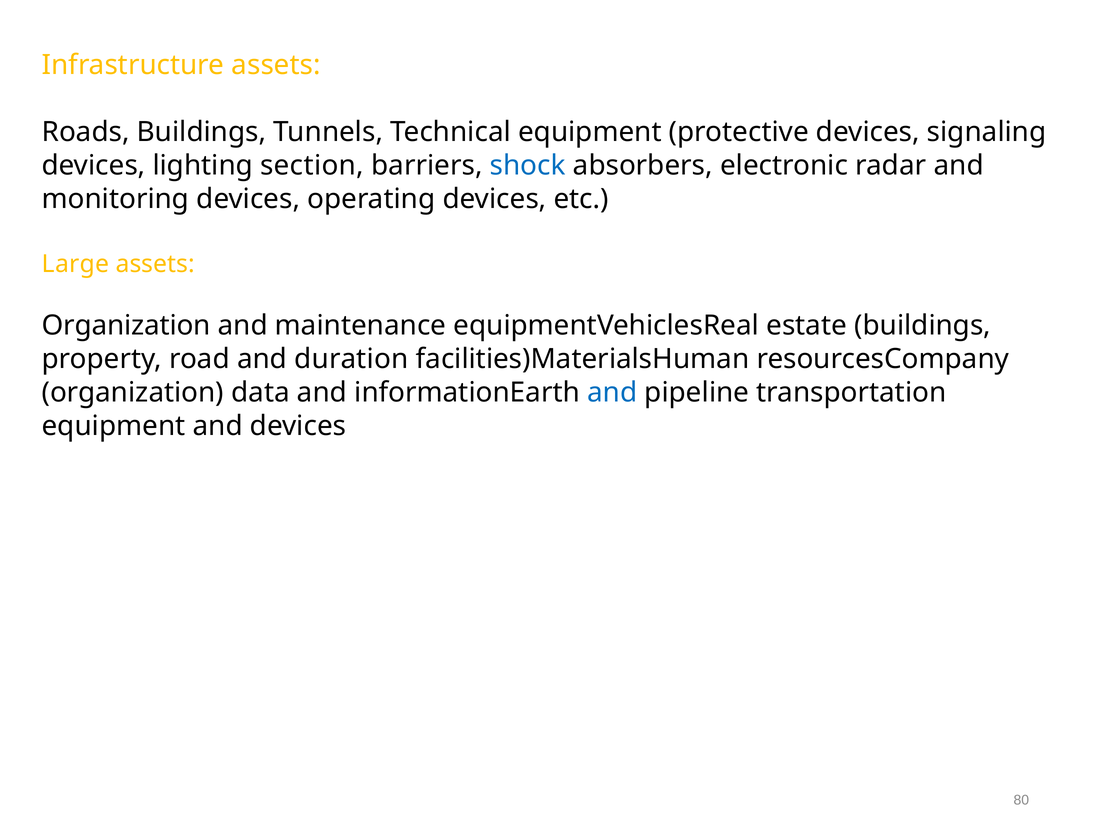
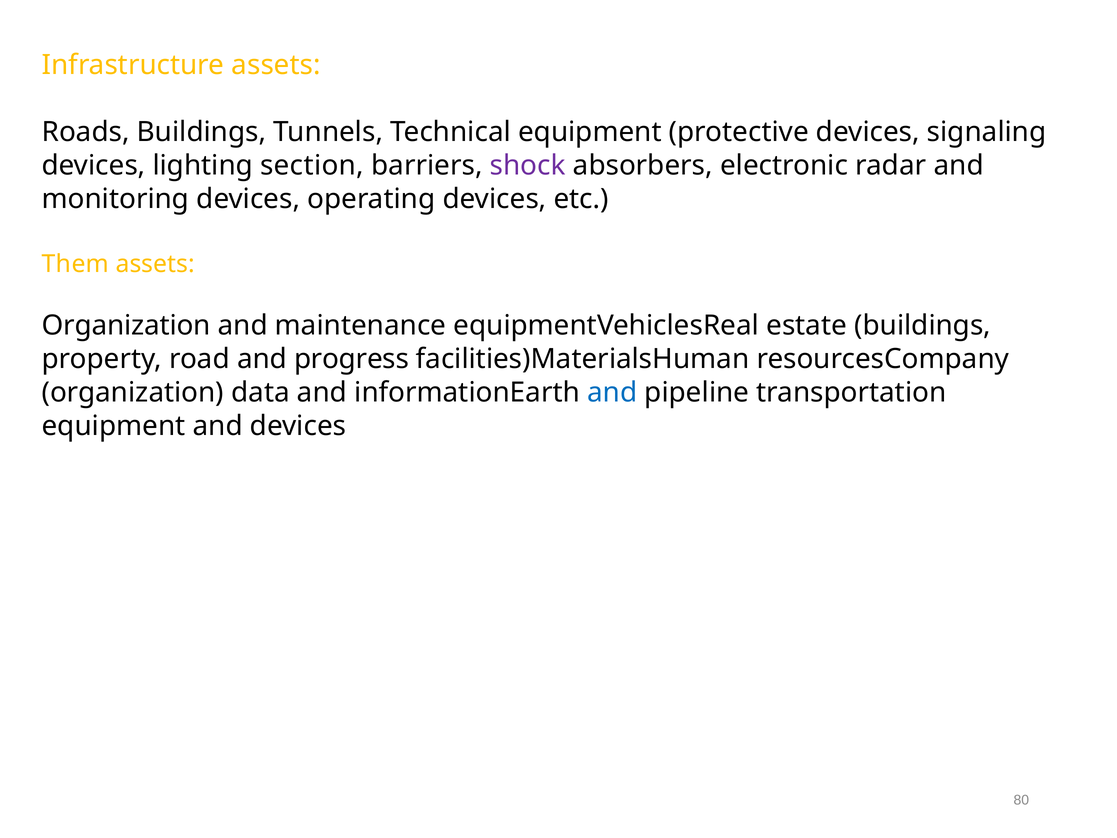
shock colour: blue -> purple (528, 165)
Large: Large -> Them (75, 264)
duration: duration -> progress (352, 359)
